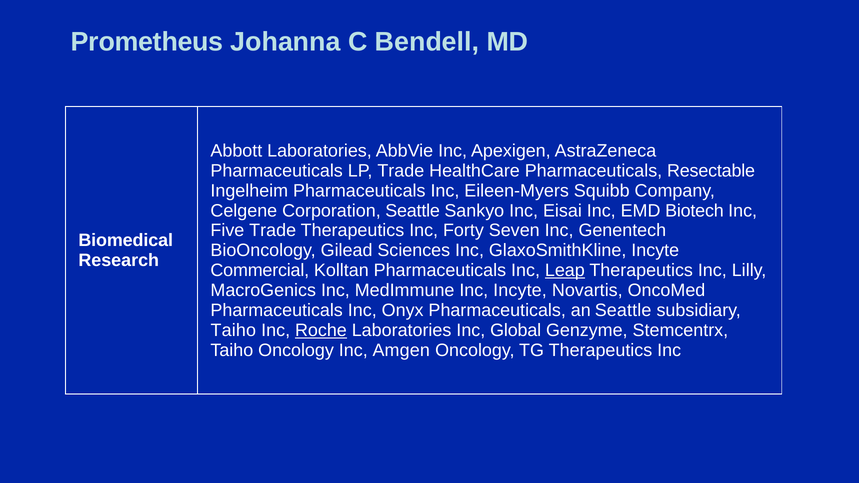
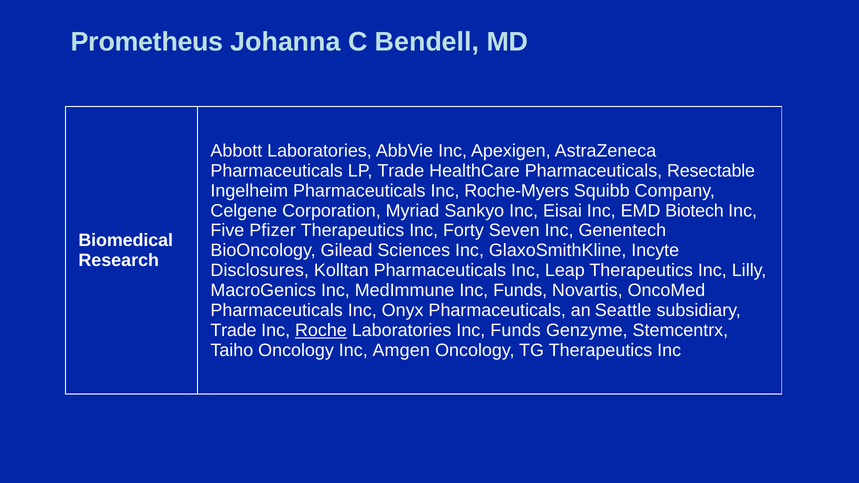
Eileen-Myers: Eileen-Myers -> Roche-Myers (517, 191)
Corporation Seattle: Seattle -> Myriad (413, 211)
Five Trade: Trade -> Pfizer (273, 231)
Commercial: Commercial -> Disclosures (260, 271)
Leap underline: present -> none (565, 271)
MedImmune Inc Incyte: Incyte -> Funds (520, 291)
Taiho: Taiho -> Trade (233, 330)
Laboratories Inc Global: Global -> Funds (516, 330)
